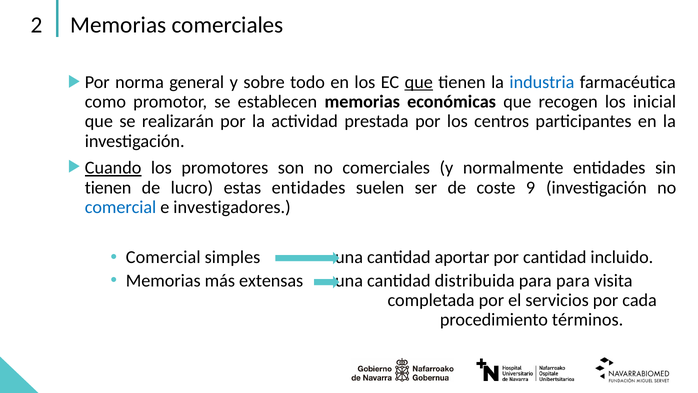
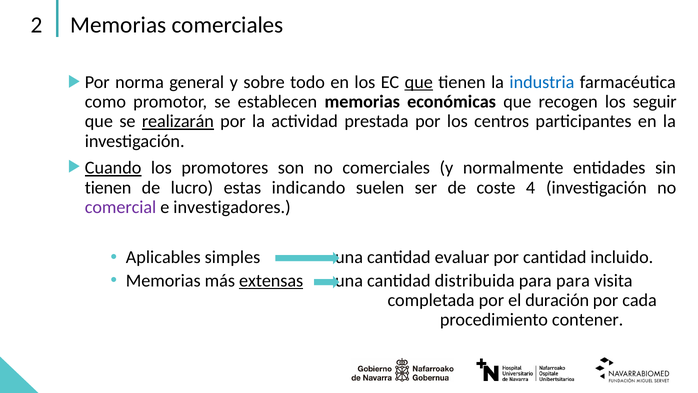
inicial: inicial -> seguir (655, 102)
realizarán underline: none -> present (178, 121)
estas entidades: entidades -> indicando (308, 187)
9: 9 -> 4 (531, 187)
comercial colour: blue -> purple (121, 207)
Comercial: Comercial -> Aplicables (163, 257)
aportar: aportar -> evaluar (462, 257)
extensas underline: none -> present (271, 280)
servicios: servicios -> duración (557, 300)
términos: términos -> contener (588, 320)
